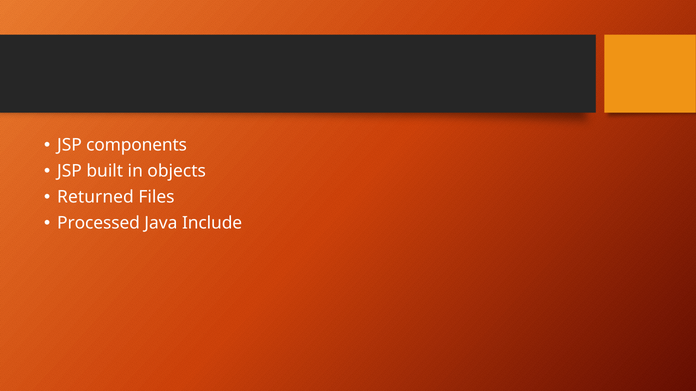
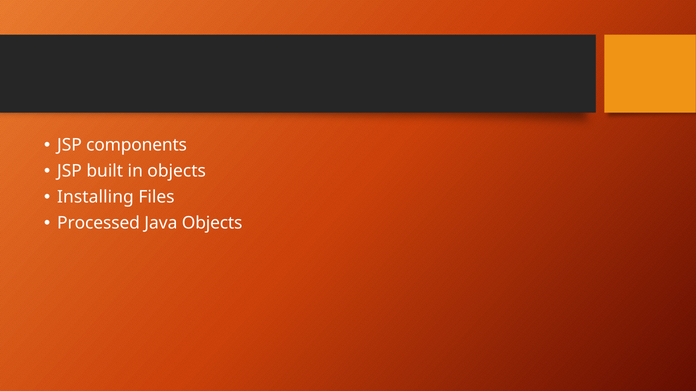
Returned: Returned -> Installing (95, 197)
Java Include: Include -> Objects (212, 223)
